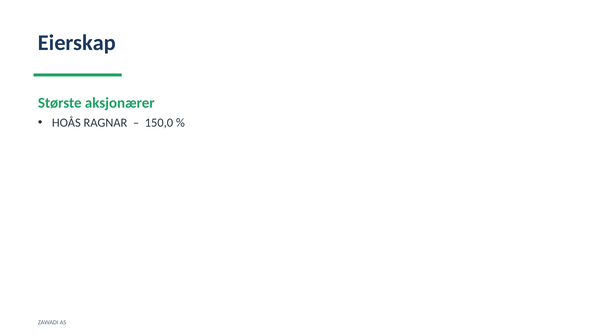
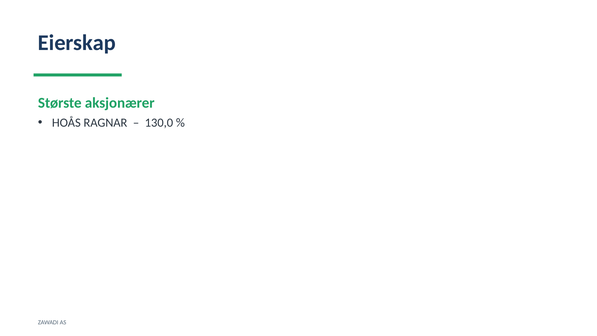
150,0: 150,0 -> 130,0 (159, 123)
